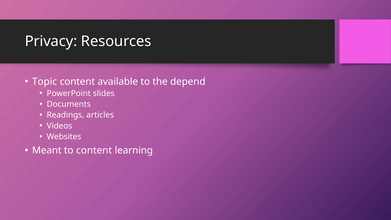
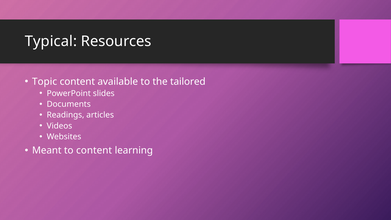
Privacy: Privacy -> Typical (51, 41)
depend: depend -> tailored (188, 82)
